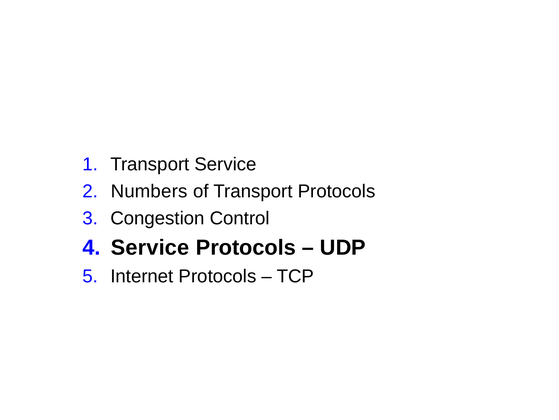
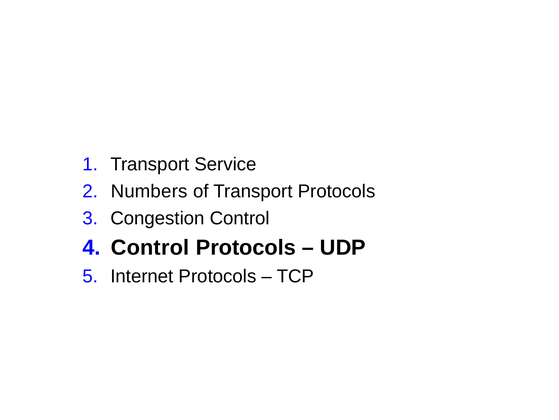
Service: Service -> Control (150, 247)
